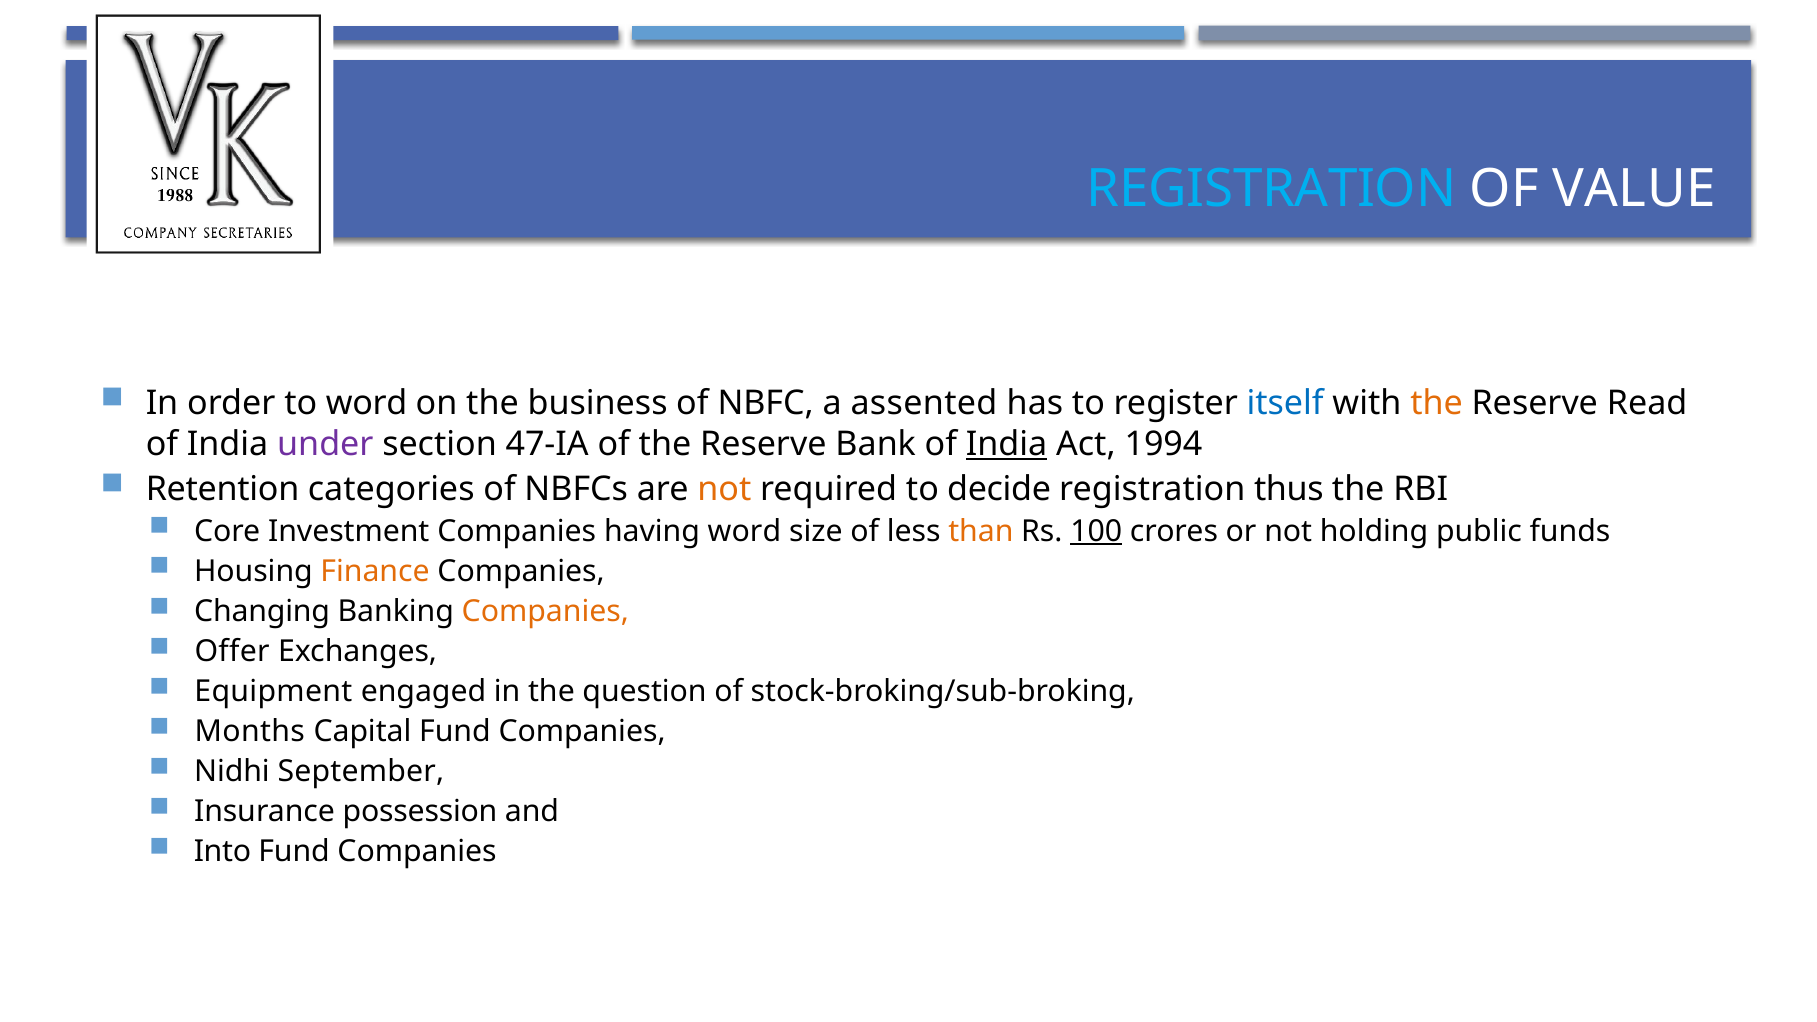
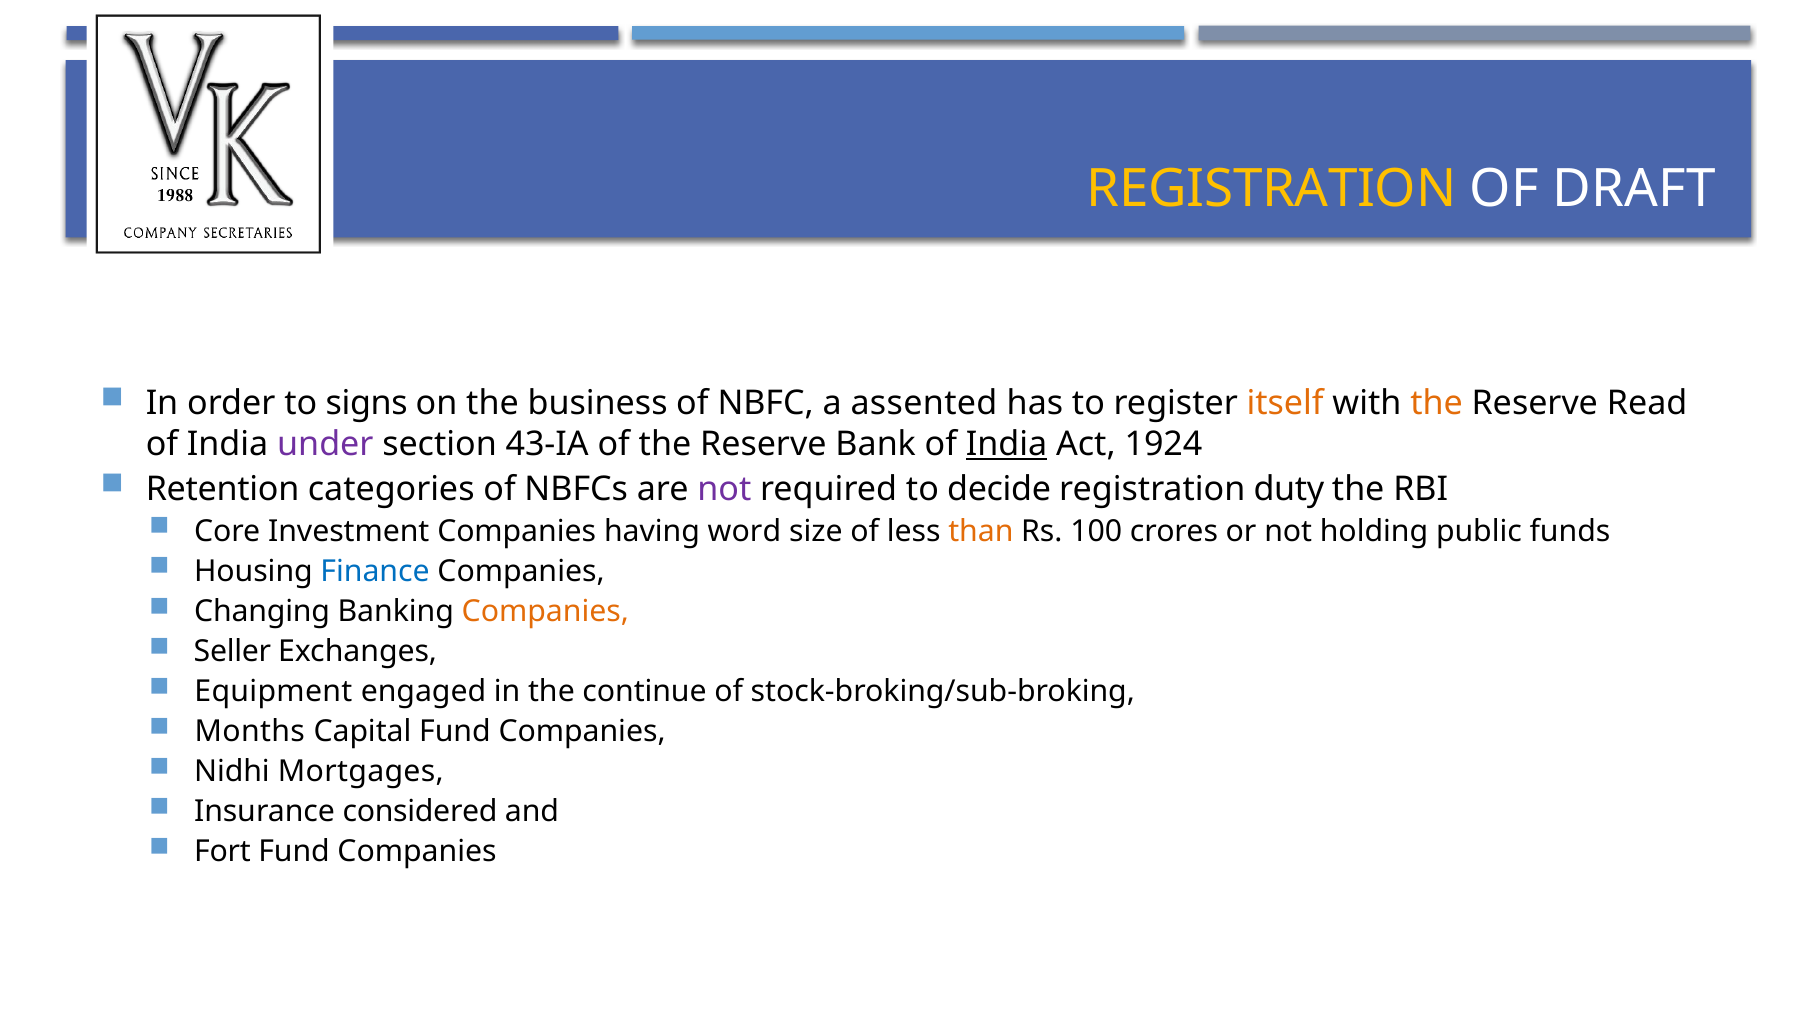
REGISTRATION colour: light blue -> yellow (1272, 189)
VALUE: VALUE -> DRAFT (1634, 189)
to word: word -> signs (367, 404)
itself colour: blue -> orange (1285, 404)
47-IA: 47-IA -> 43-IA (547, 445)
1994: 1994 -> 1924 (1164, 445)
not colour: orange -> purple (724, 489)
thus: thus -> duty (1289, 489)
100 underline: present -> none (1096, 531)
Finance colour: orange -> blue (375, 571)
Offer: Offer -> Seller (232, 652)
question: question -> continue (645, 692)
September: September -> Mortgages (361, 772)
possession: possession -> considered (420, 812)
Into: Into -> Fort (222, 852)
